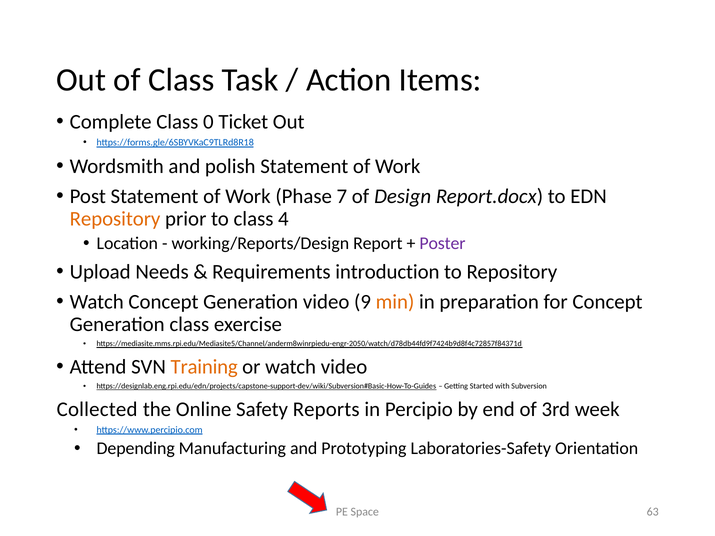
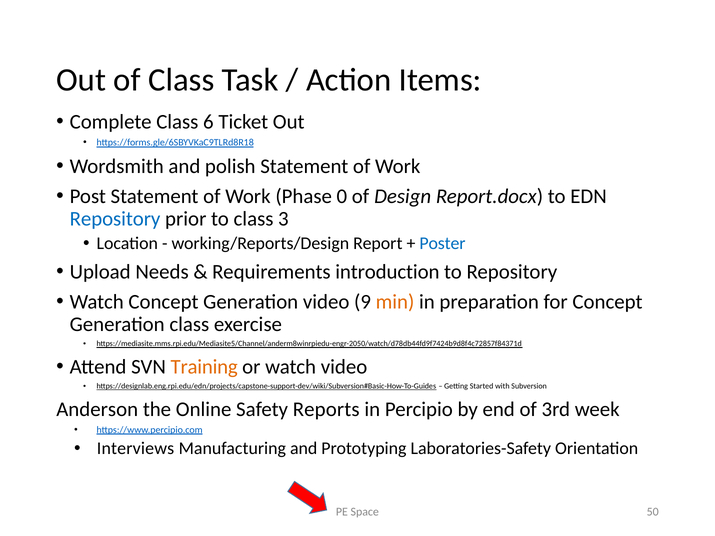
0: 0 -> 6 (208, 122)
7: 7 -> 0 (342, 196)
Repository colour: orange -> blue (115, 219)
4: 4 -> 3 (283, 219)
Poster colour: purple -> blue (442, 244)
Collected: Collected -> Anderson (97, 409)
Depending: Depending -> Interviews (136, 449)
63: 63 -> 50 (653, 512)
